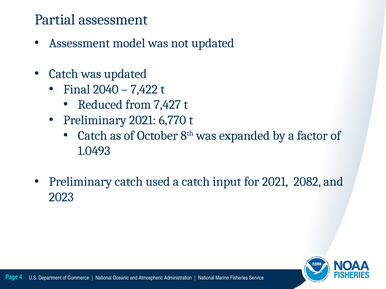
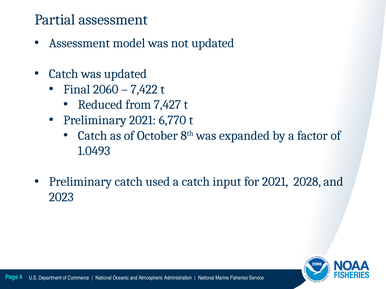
2040: 2040 -> 2060 (106, 89)
2082: 2082 -> 2028 (307, 182)
